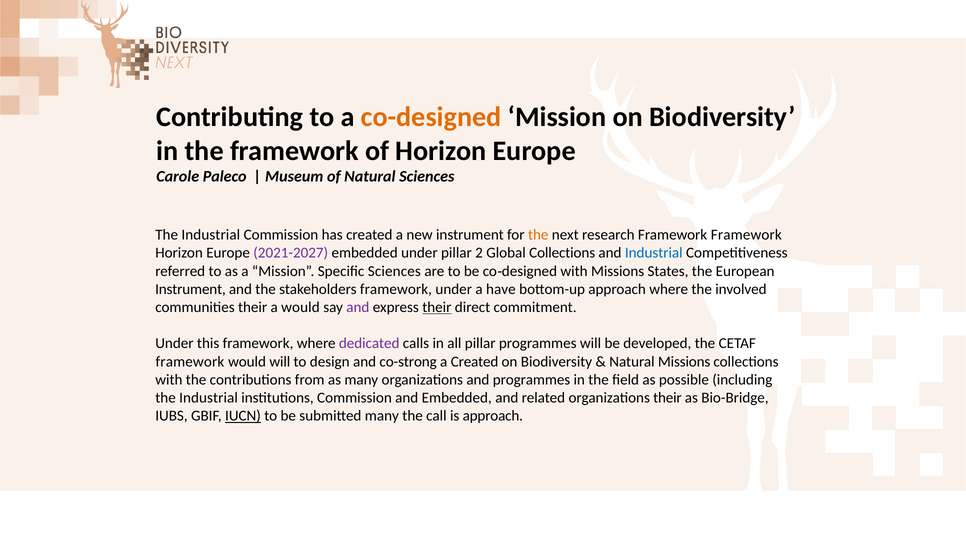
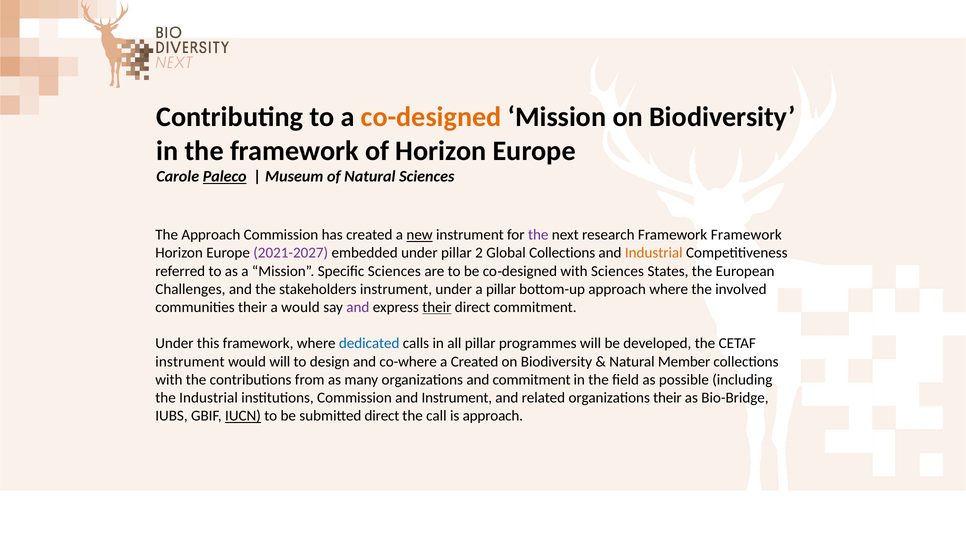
Paleco underline: none -> present (225, 177)
Industrial: Industrial -> Approach (211, 235)
new underline: none -> present (420, 235)
the colour: orange -> purple (538, 235)
Industrial colour: blue -> orange (654, 253)
with Missions: Missions -> Sciences (618, 271)
Instrument: Instrument -> Challenges (190, 289)
stakeholders framework: framework -> instrument (396, 289)
a have: have -> pillar (501, 289)
dedicated colour: purple -> blue (369, 344)
framework: framework -> instrument (190, 362)
co-strong: co-strong -> co-where (408, 362)
Natural Missions: Missions -> Member (684, 362)
and programmes: programmes -> commitment (532, 380)
and Embedded: Embedded -> Instrument (457, 398)
submitted many: many -> direct (382, 416)
